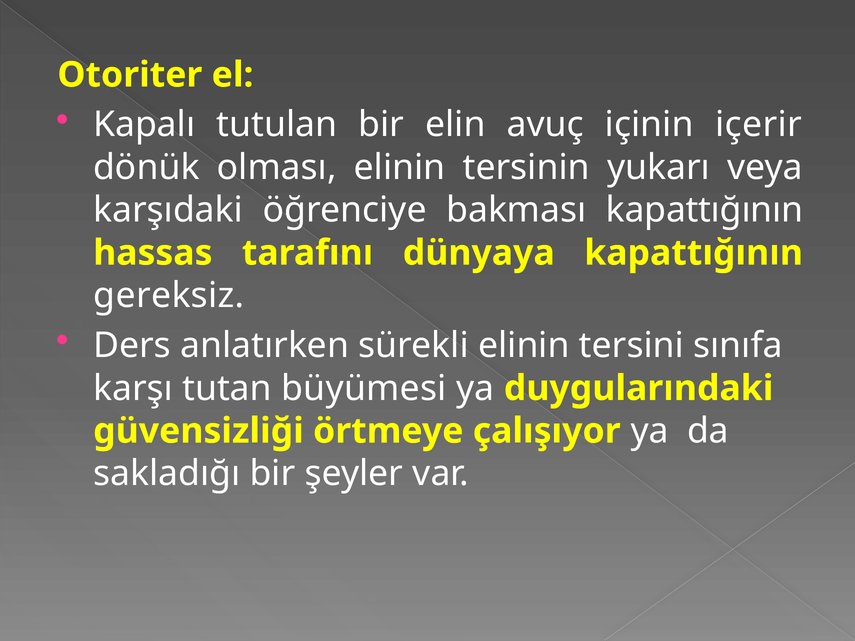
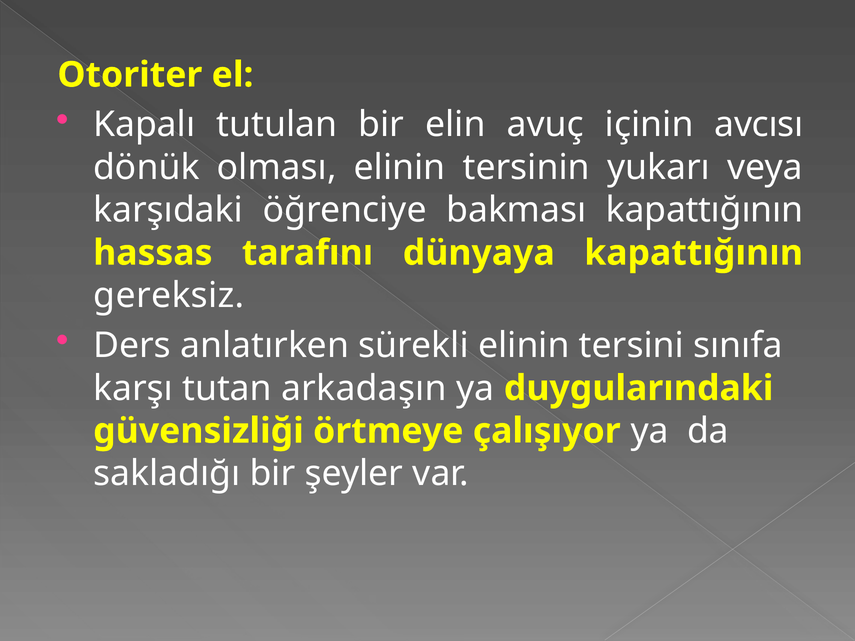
içerir: içerir -> avcısı (759, 125)
büyümesi: büyümesi -> arkadaşın (364, 388)
